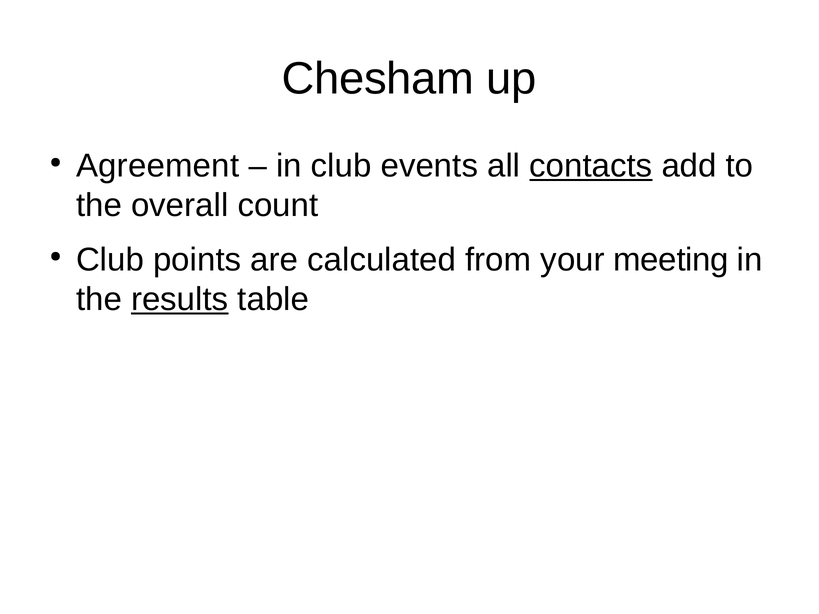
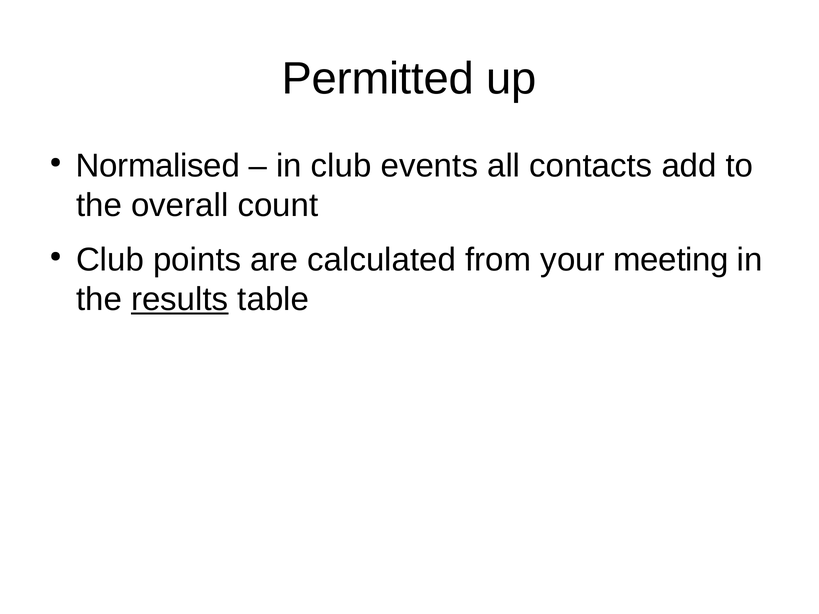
Chesham: Chesham -> Permitted (378, 79)
Agreement: Agreement -> Normalised (158, 166)
contacts underline: present -> none (591, 166)
